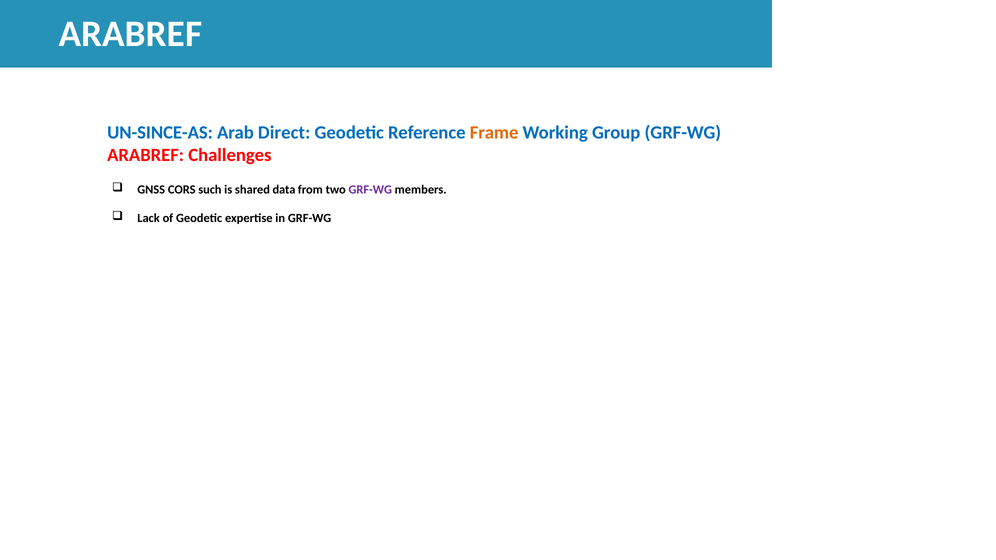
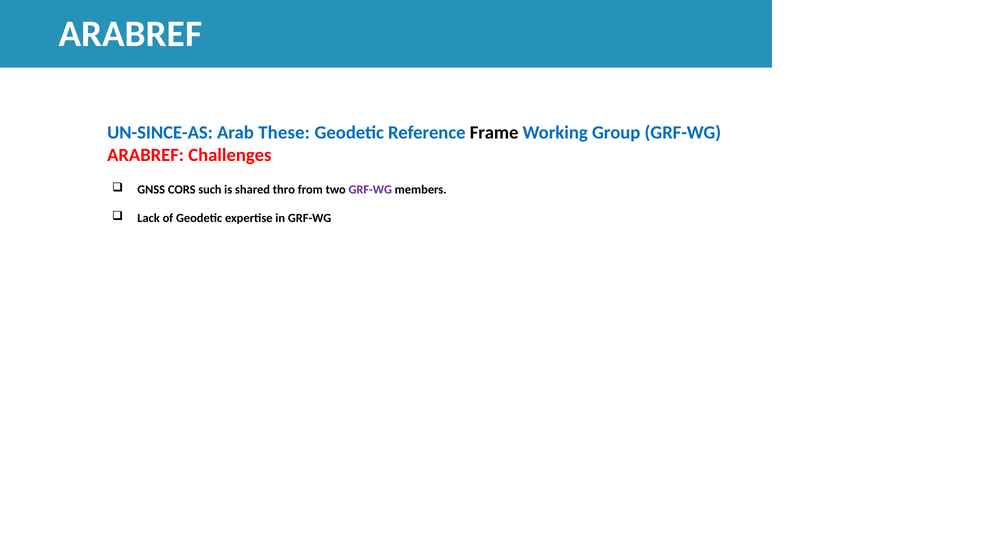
Direct: Direct -> These (284, 133)
Frame colour: orange -> black (494, 133)
data: data -> thro (284, 190)
